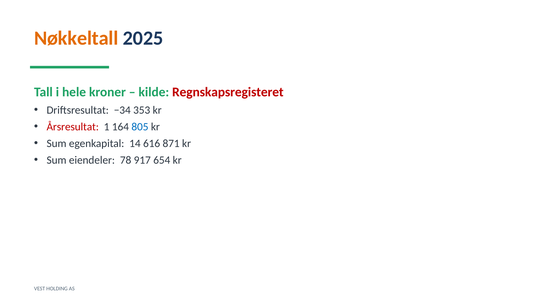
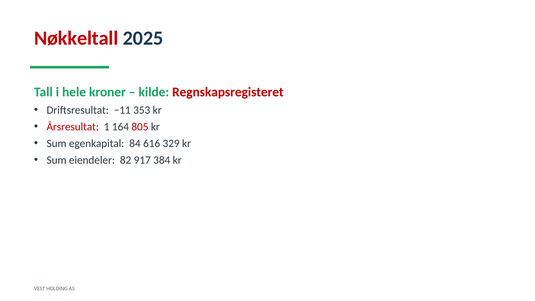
Nøkkeltall colour: orange -> red (76, 38)
−34: −34 -> −11 (122, 110)
805 colour: blue -> red (140, 127)
14: 14 -> 84 (135, 143)
871: 871 -> 329 (171, 143)
78: 78 -> 82 (126, 160)
654: 654 -> 384 (162, 160)
